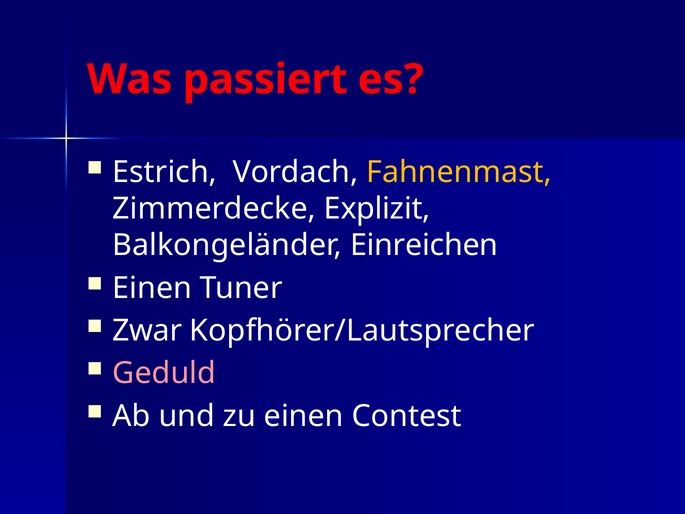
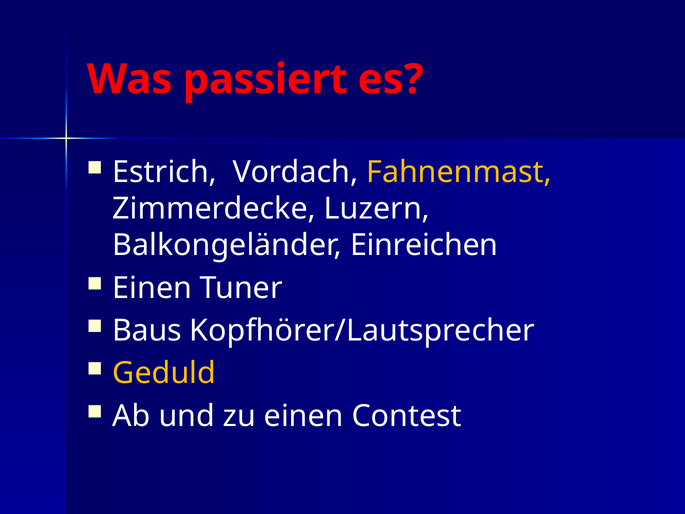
Explizit: Explizit -> Luzern (377, 209)
Zwar: Zwar -> Baus (147, 331)
Geduld colour: pink -> yellow (164, 373)
